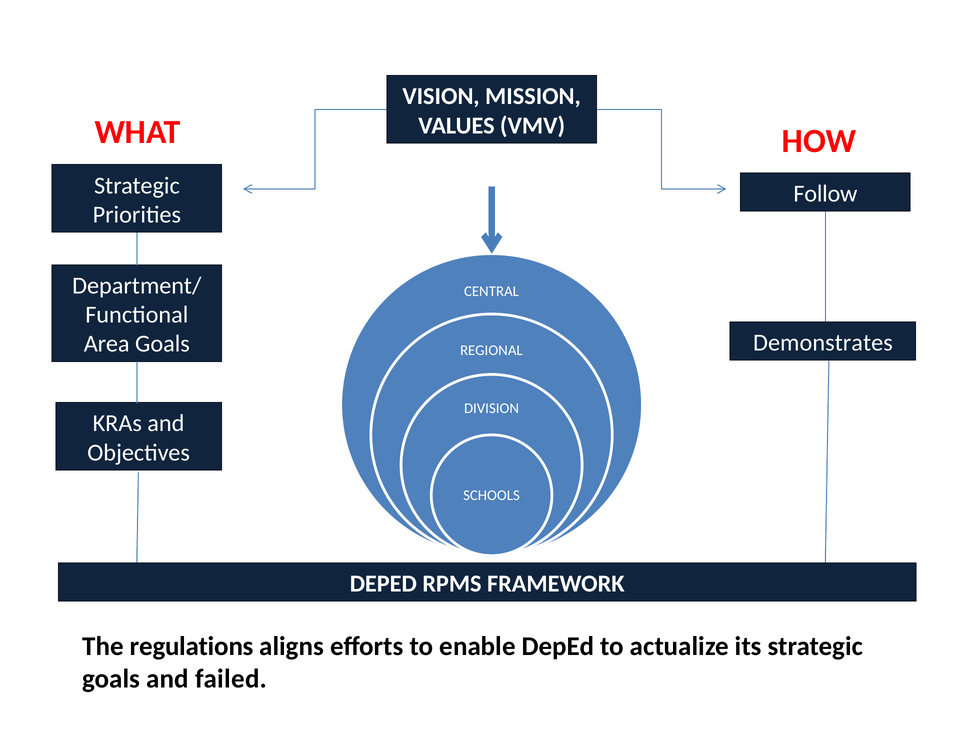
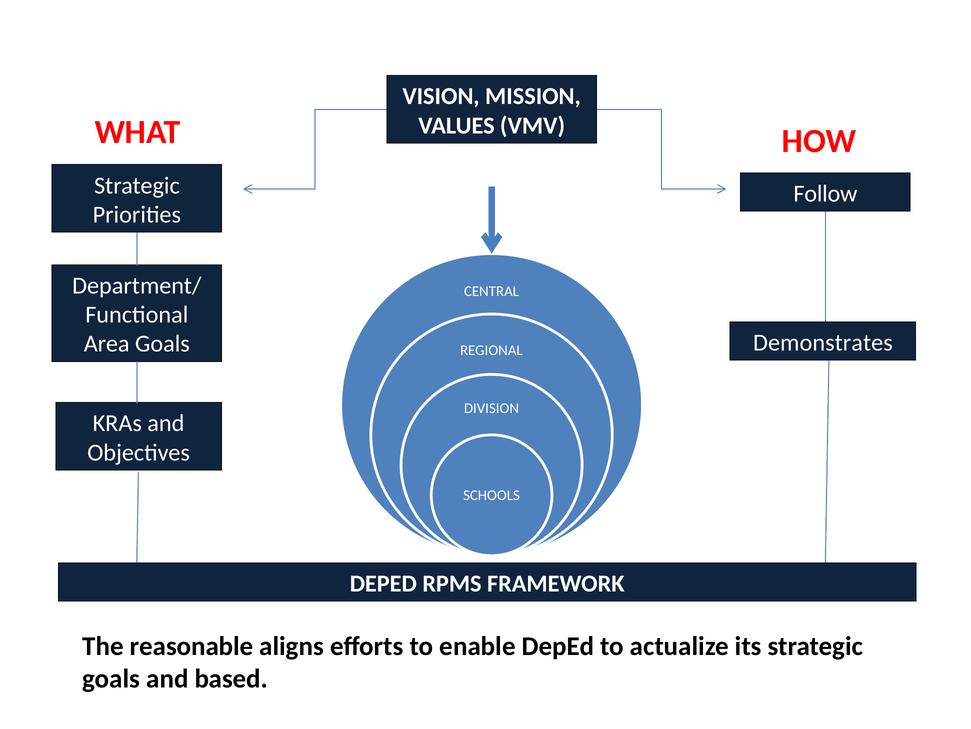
regulations: regulations -> reasonable (192, 646)
failed: failed -> based (231, 678)
